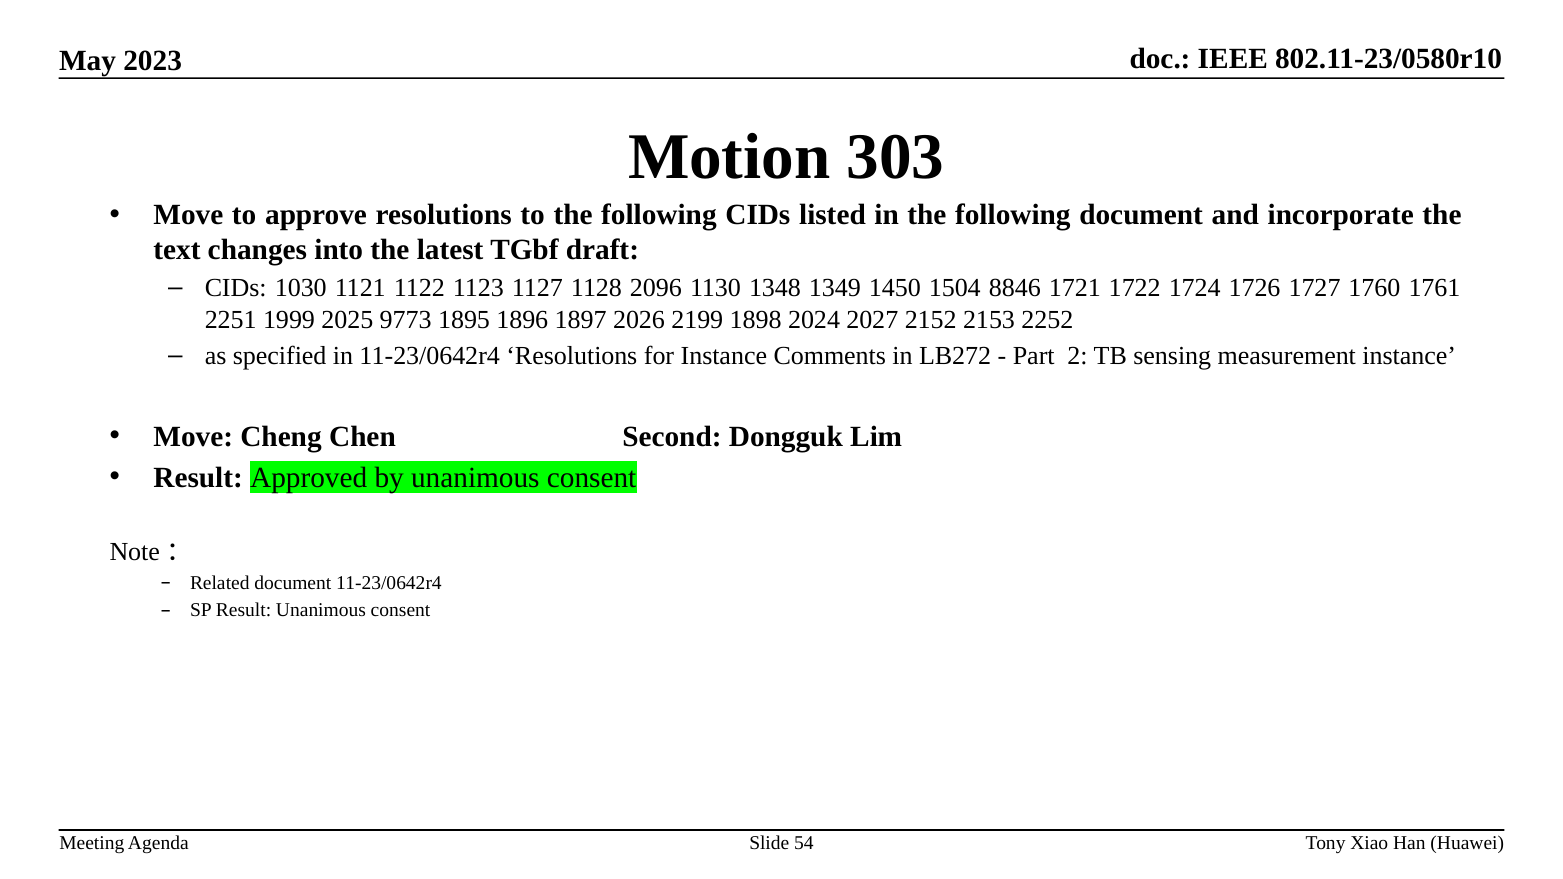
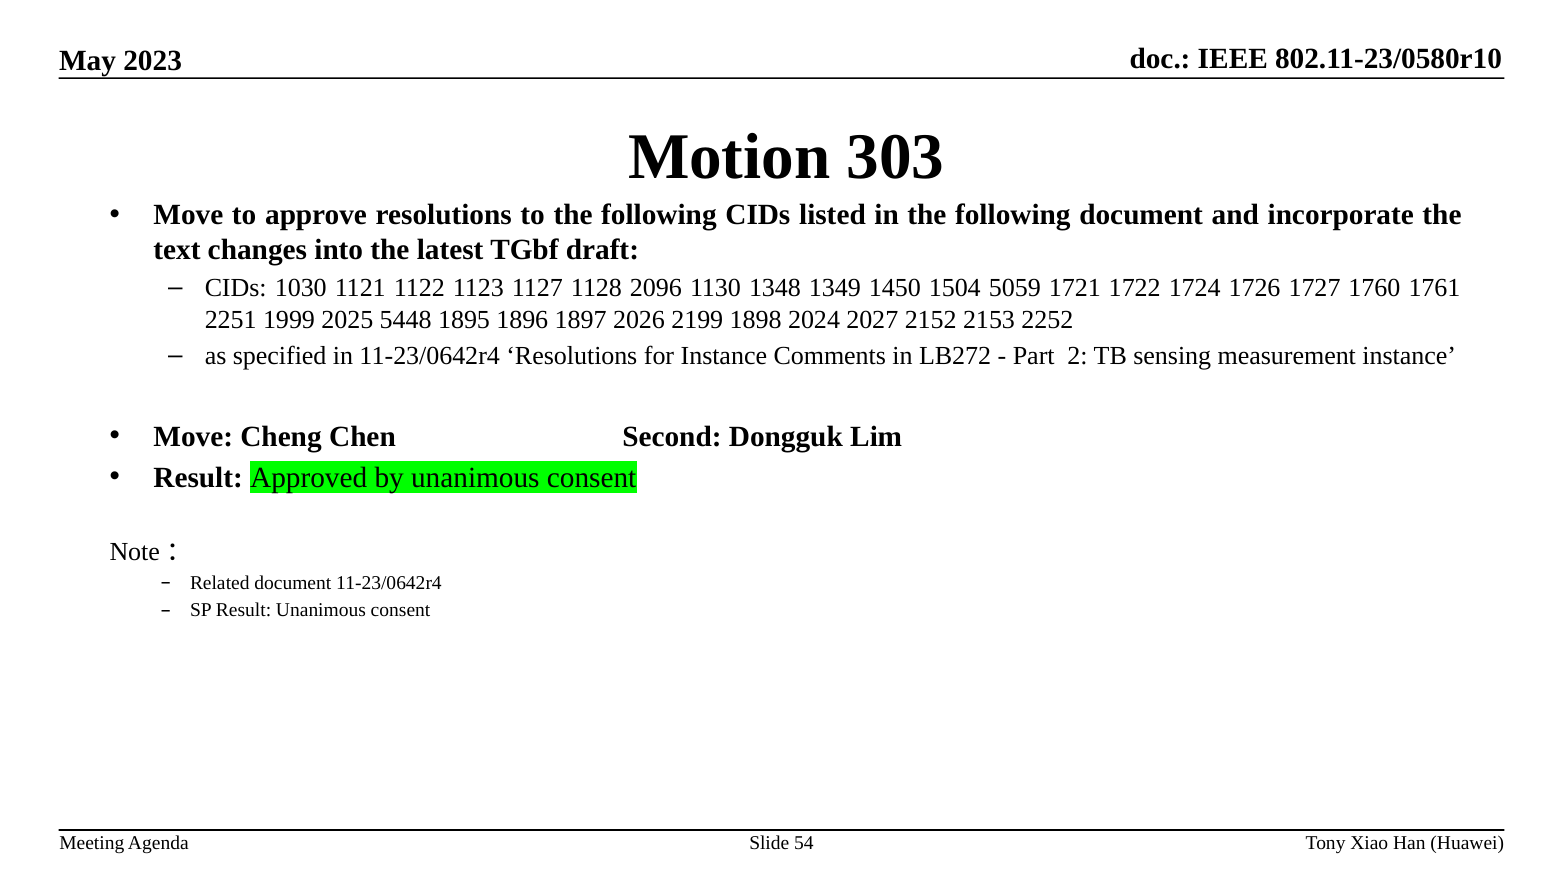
8846: 8846 -> 5059 (1015, 288)
9773: 9773 -> 5448 (406, 320)
